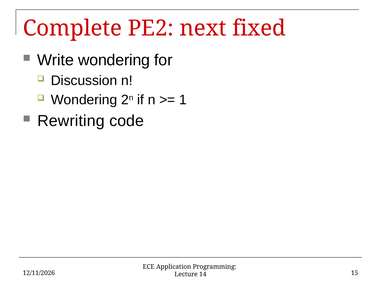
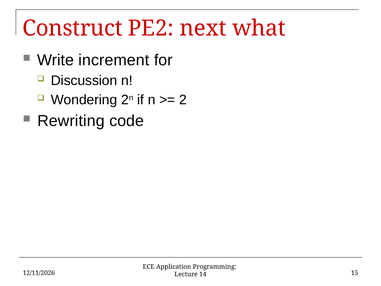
Complete: Complete -> Construct (73, 28)
fixed: fixed -> what (259, 28)
Write wondering: wondering -> increment (114, 60)
1: 1 -> 2 (183, 100)
